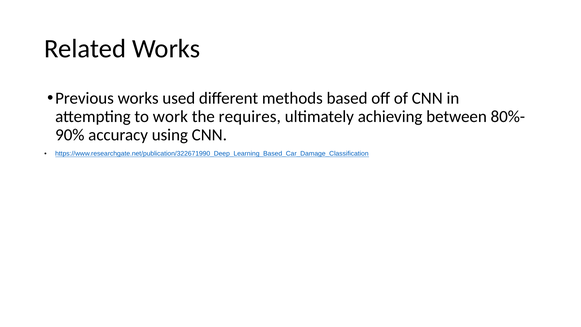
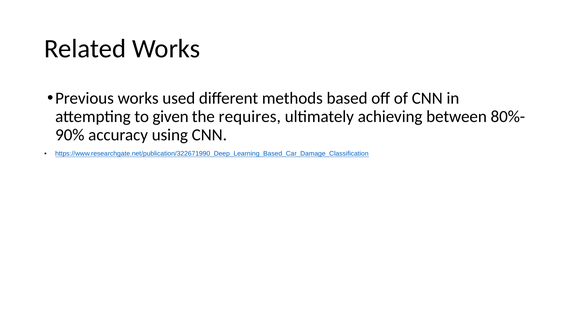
work: work -> given (171, 117)
